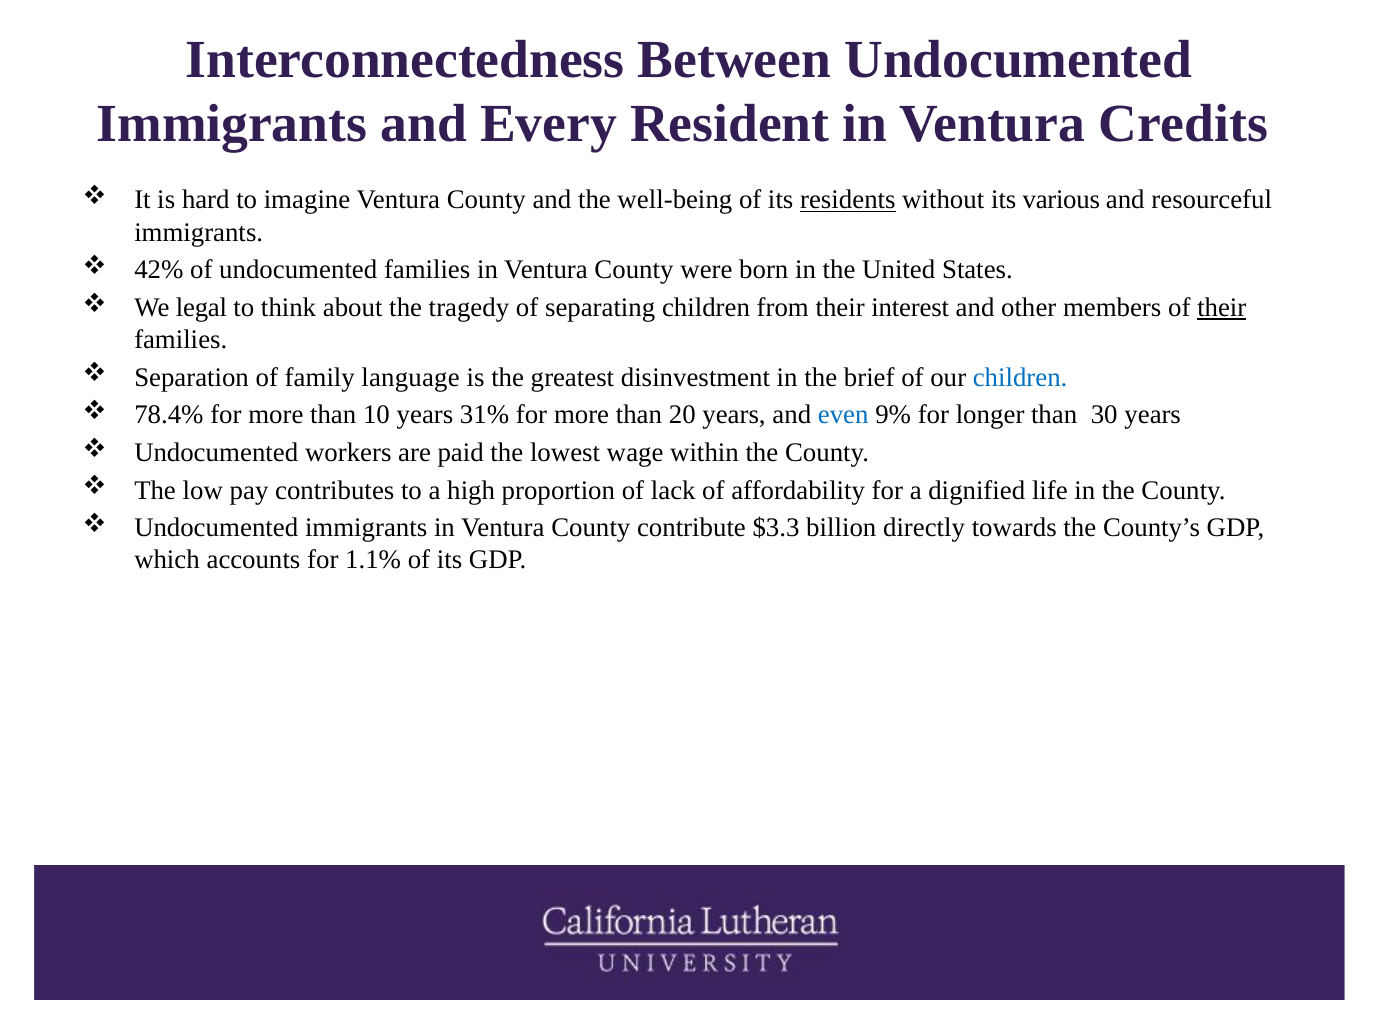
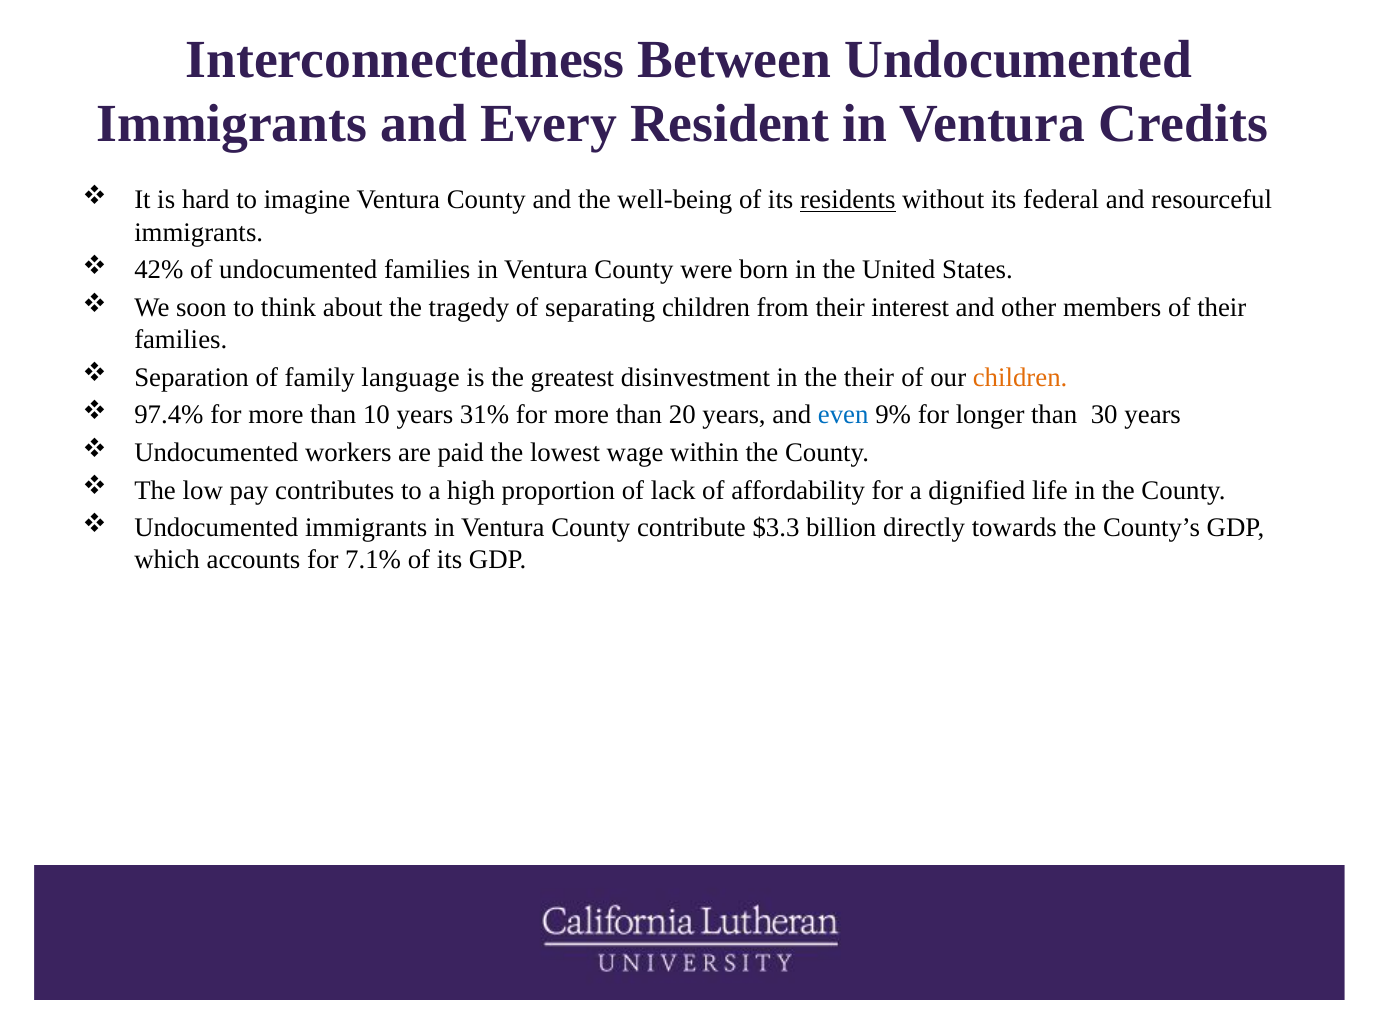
various: various -> federal (1061, 200)
legal: legal -> soon (201, 308)
their underline: present -> none (1222, 308)
the brief: brief -> their (869, 378)
children colour: blue -> orange (1020, 378)
78.4%: 78.4% -> 97.4% (169, 415)
1.1%: 1.1% -> 7.1% (373, 560)
